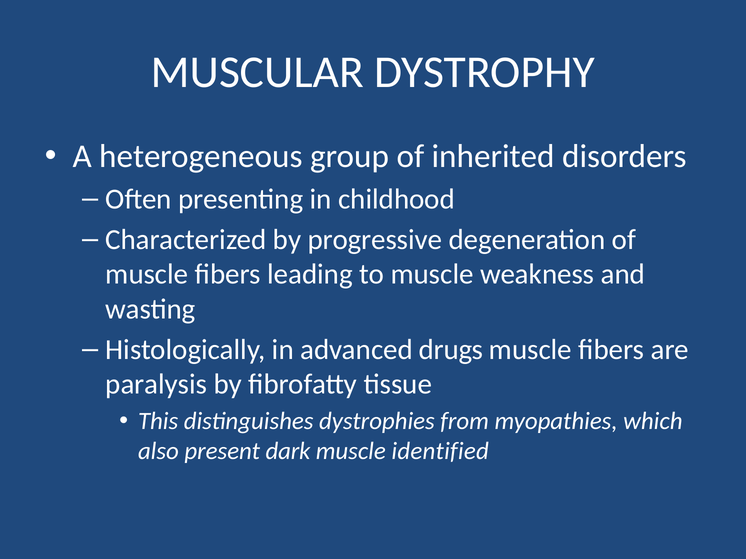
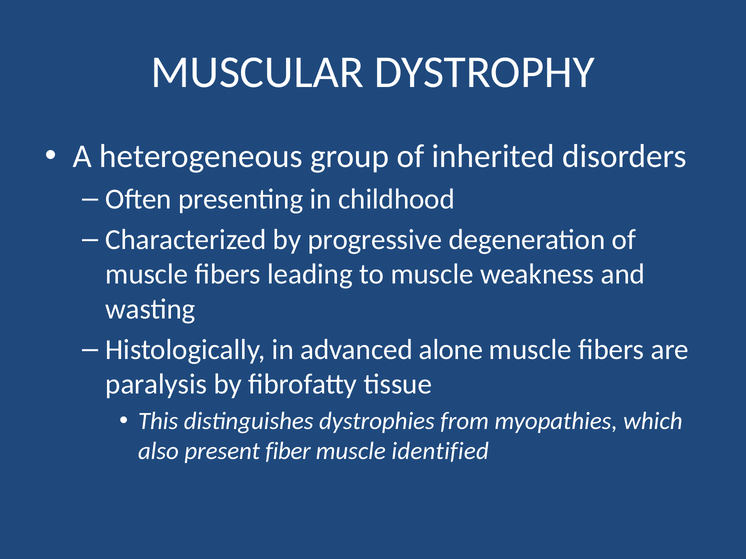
drugs: drugs -> alone (451, 350)
dark: dark -> fiber (288, 451)
